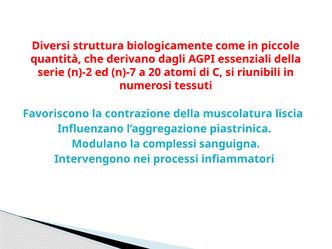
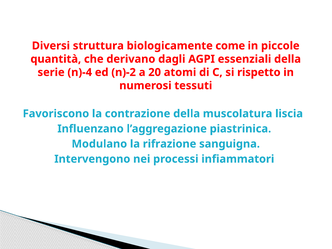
n)-2: n)-2 -> n)-4 (80, 72)
n)-7: n)-7 -> n)-2 (124, 72)
riunibili: riunibili -> rispetto (259, 72)
complessi: complessi -> rifrazione (170, 144)
